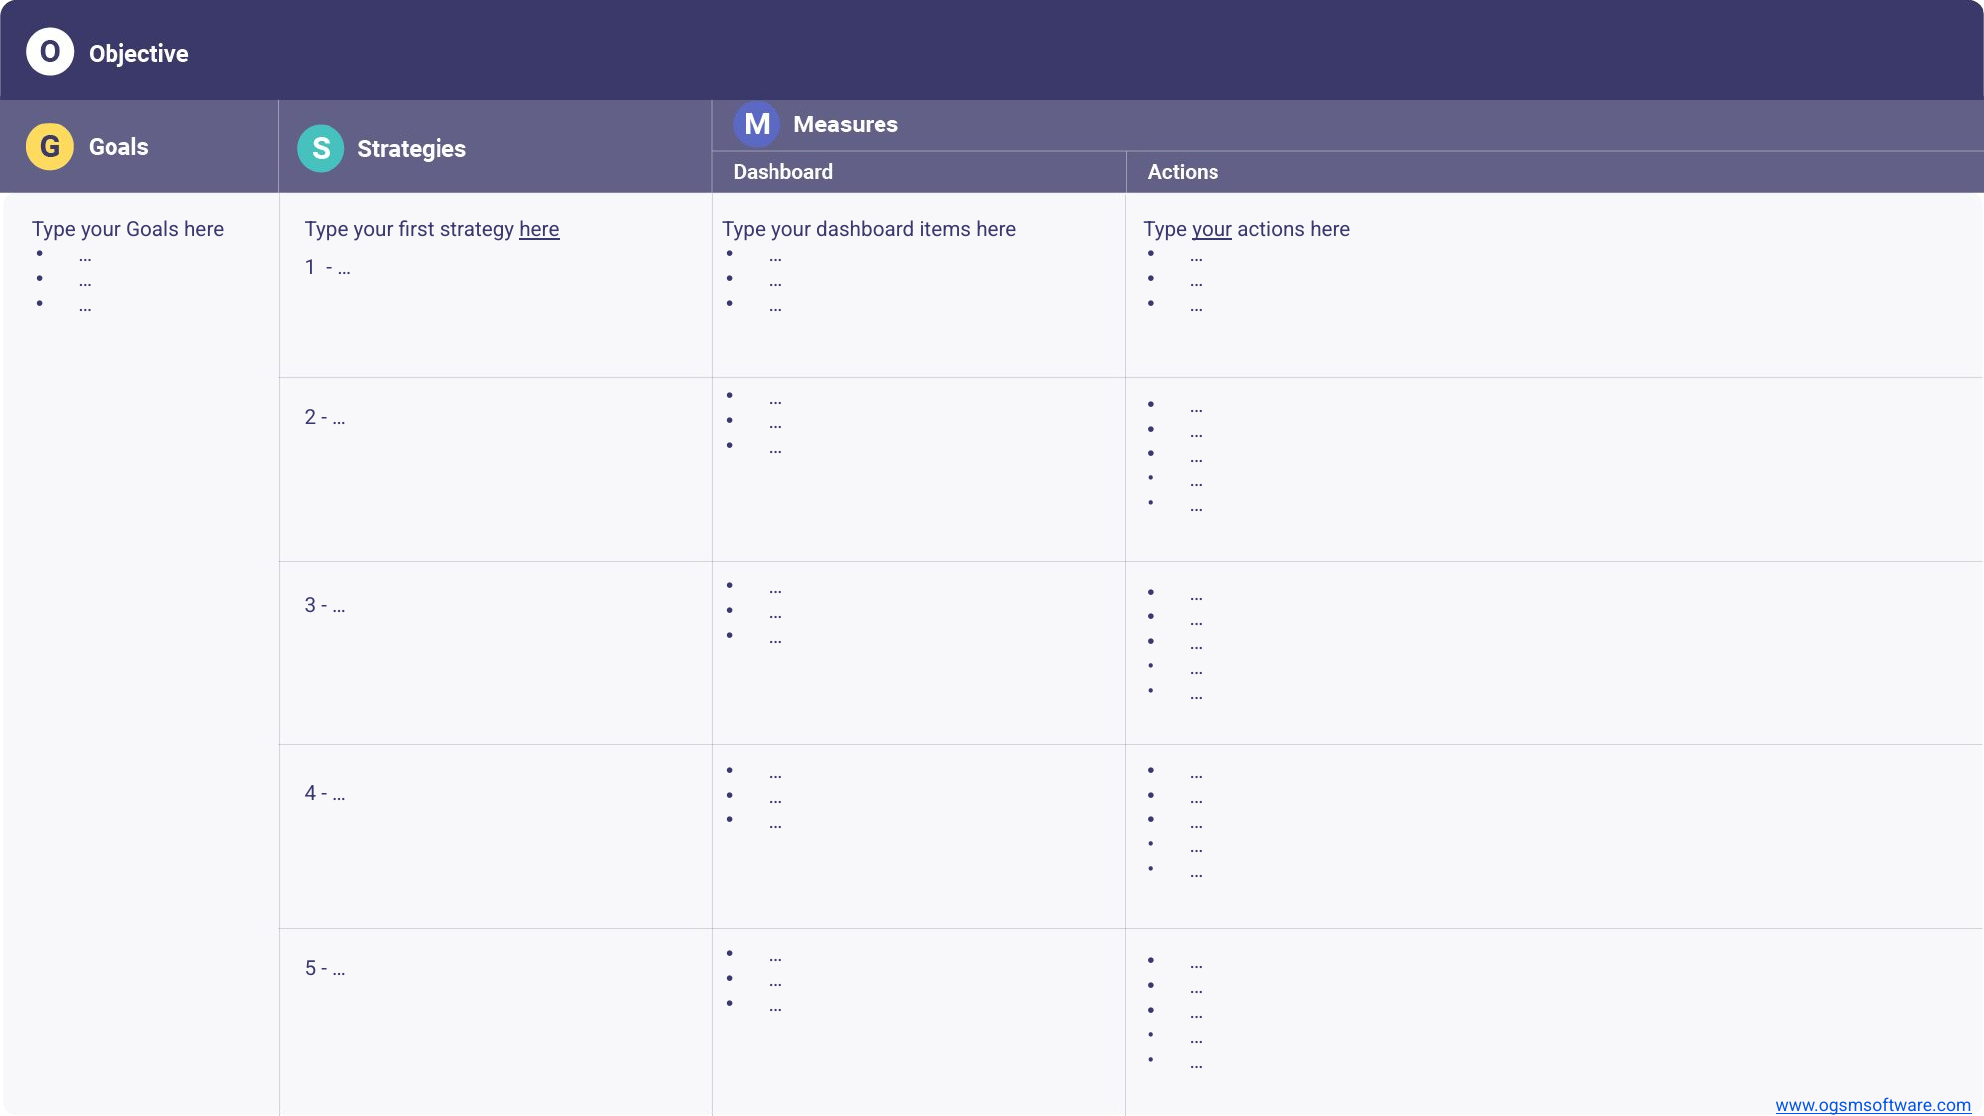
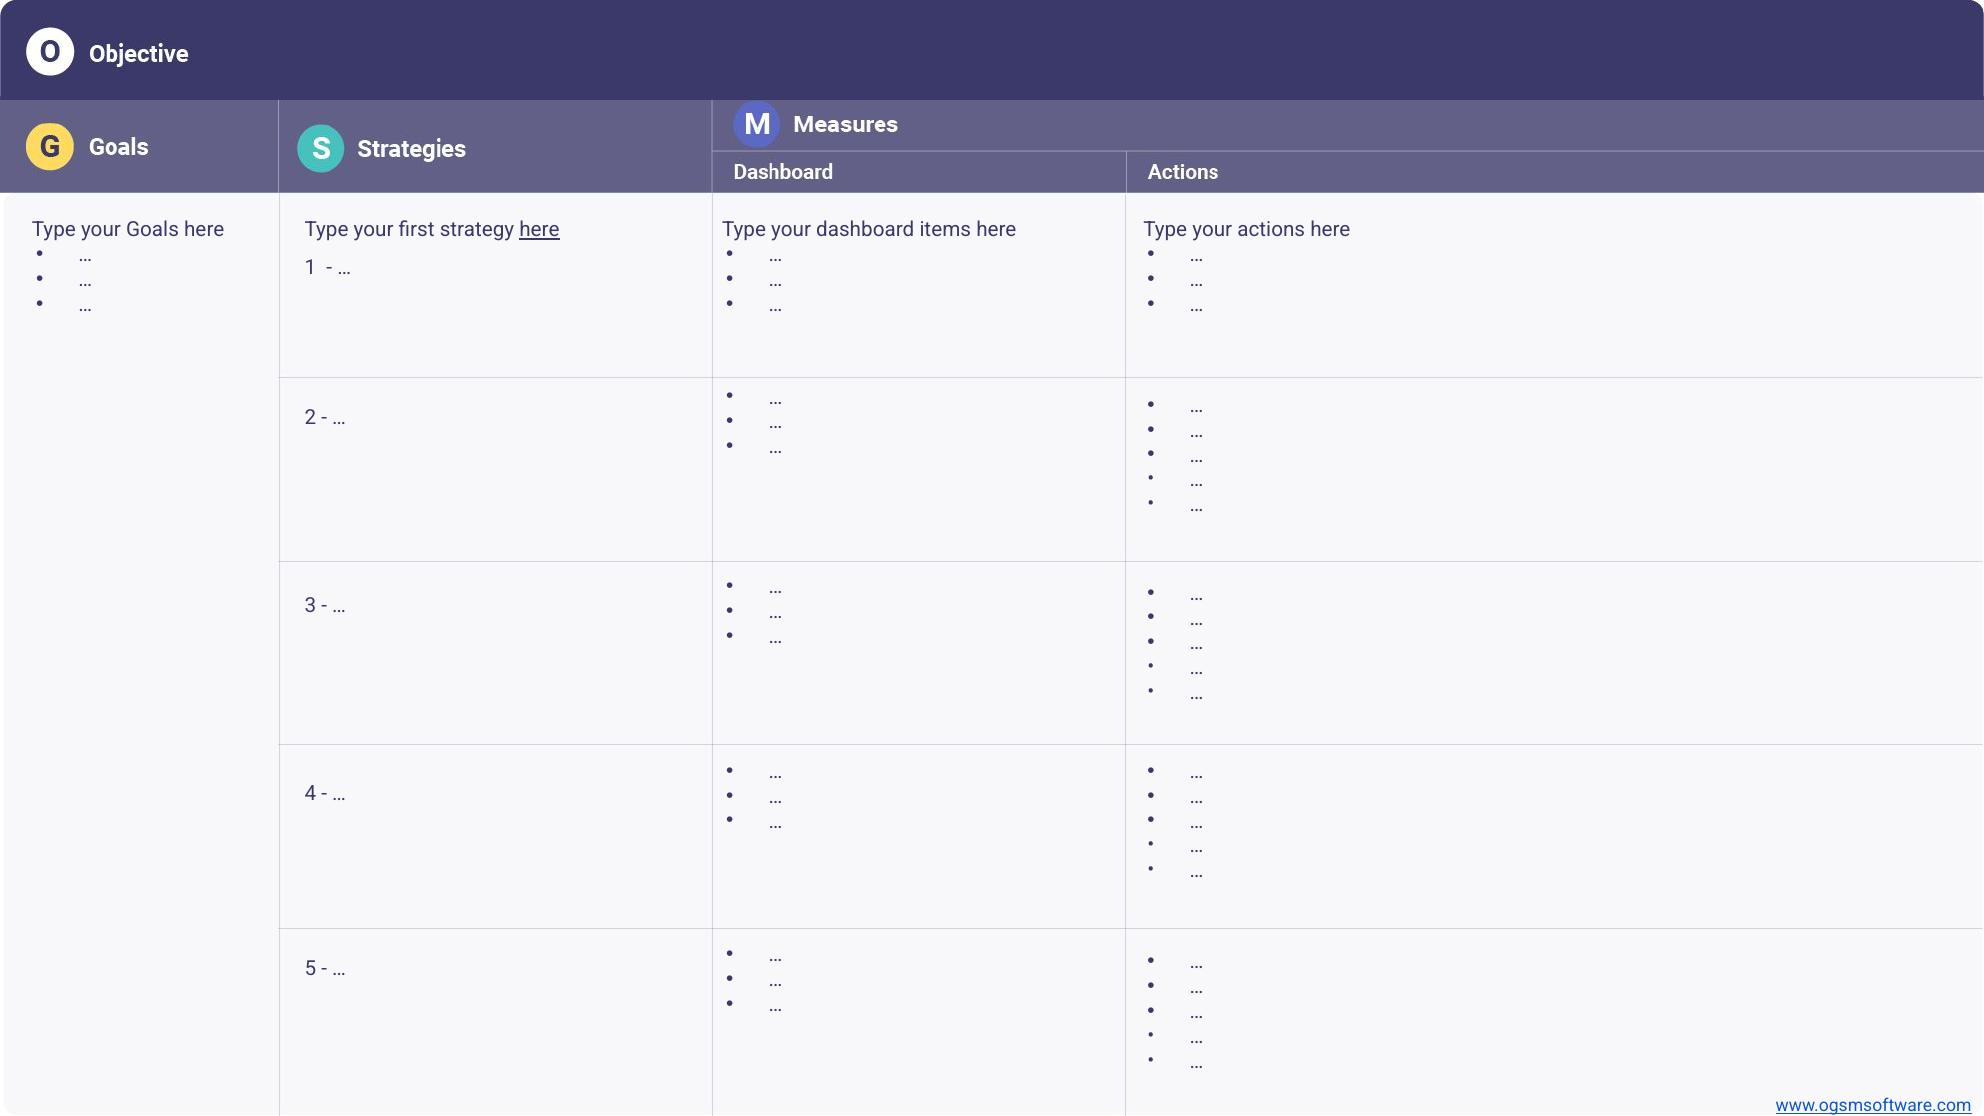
your underline: present -> none (1212, 230)
